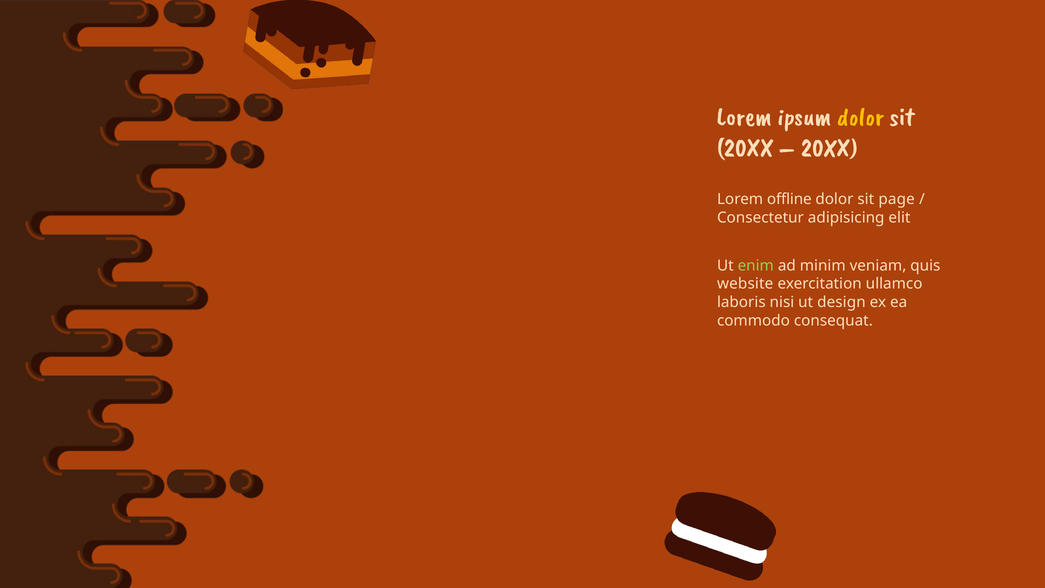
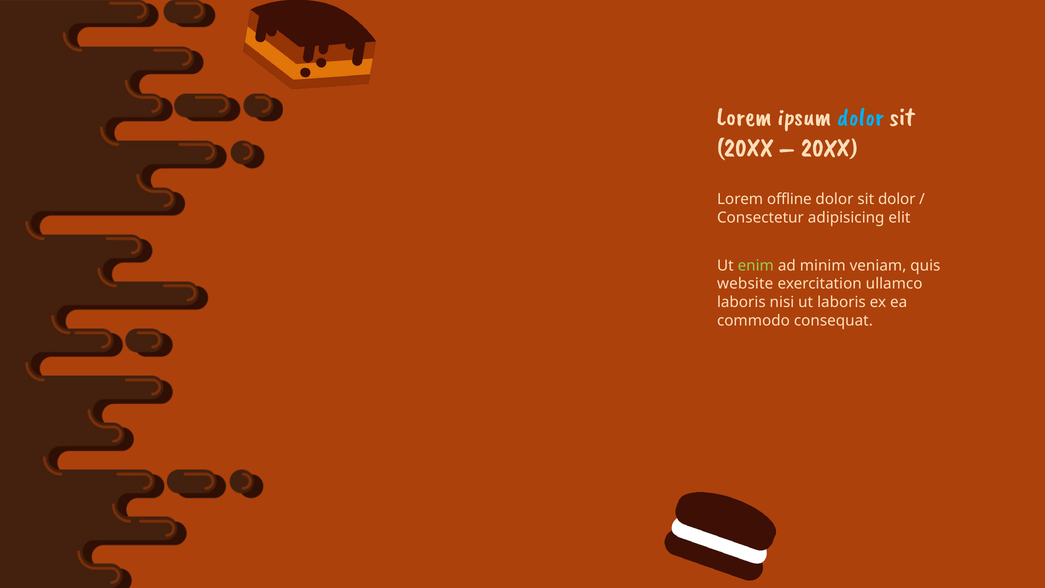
dolor colour: yellow -> light blue (861, 117)
sit page: page -> dolor (897, 199)
ut design: design -> laboris (841, 302)
